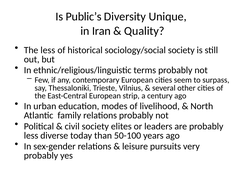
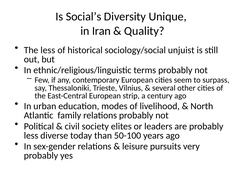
Public’s: Public’s -> Social’s (84, 17)
sociology/social society: society -> unjuist (181, 50)
